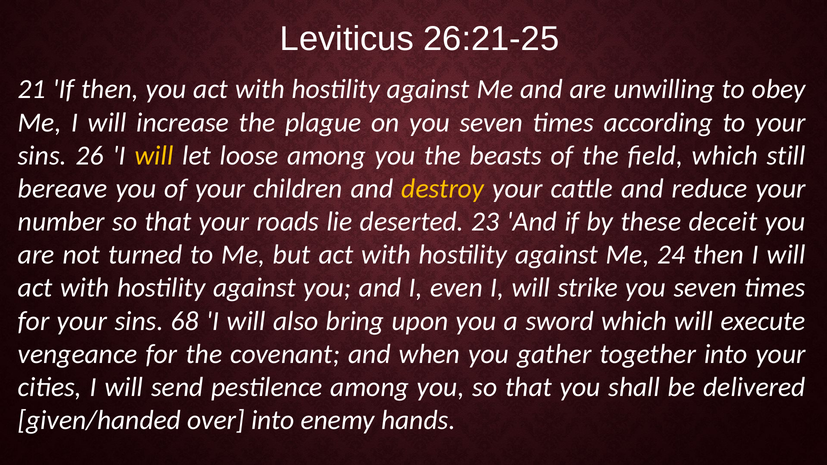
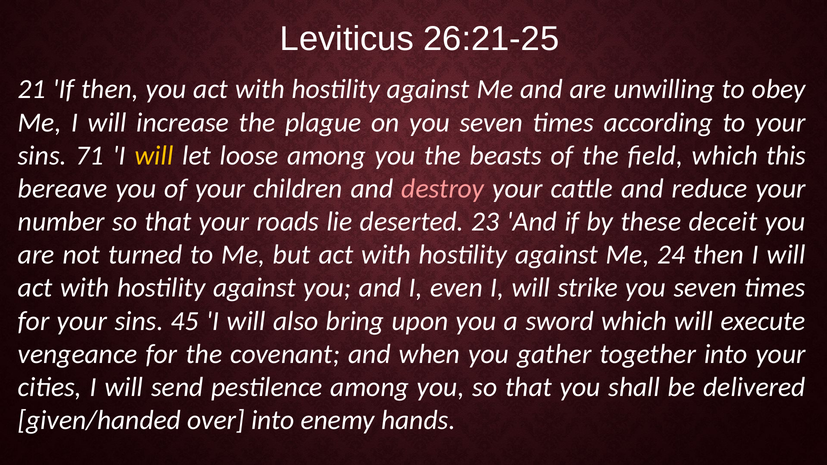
26: 26 -> 71 (90, 156)
still: still -> this (786, 156)
destroy colour: yellow -> pink (443, 189)
68: 68 -> 45 (185, 321)
